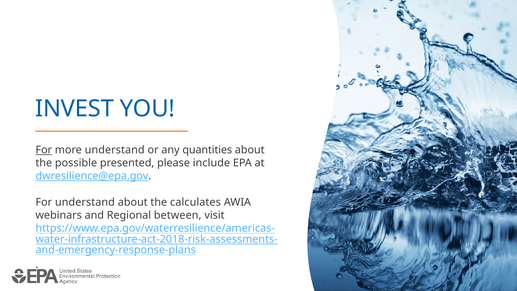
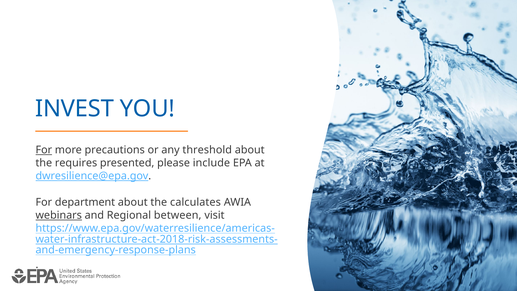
more understand: understand -> precautions (115, 150)
quantities: quantities -> threshold (207, 150)
possible: possible -> requires (76, 163)
For understand: understand -> department (85, 202)
webinars underline: none -> present (59, 215)
